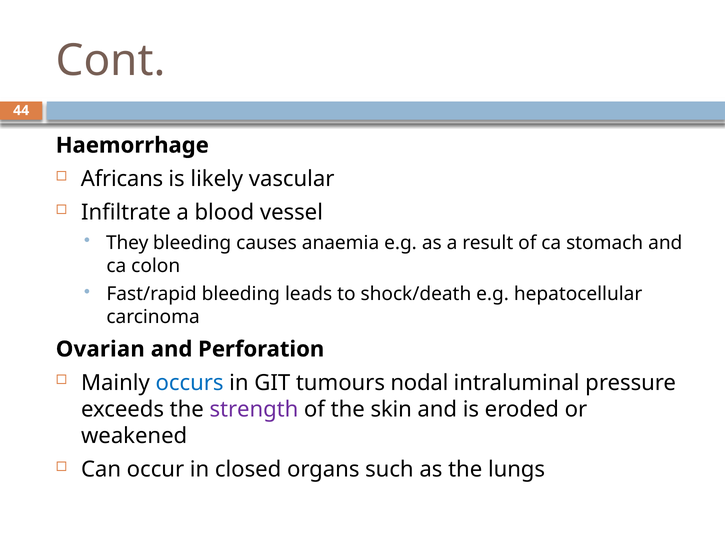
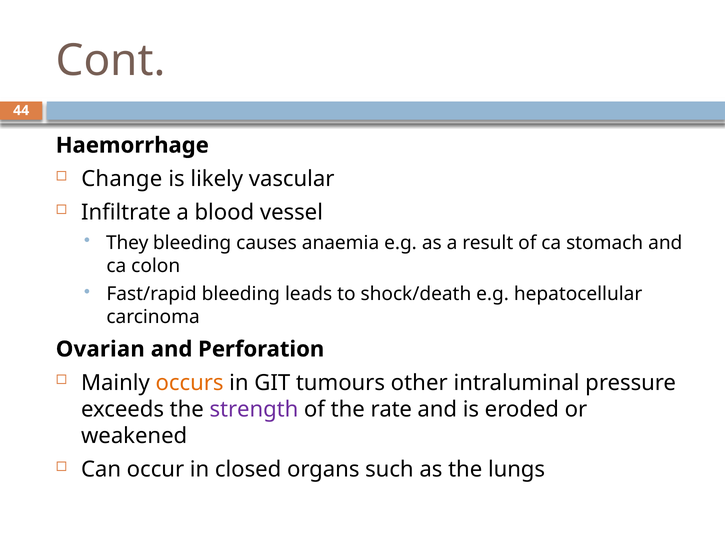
Africans: Africans -> Change (122, 179)
occurs colour: blue -> orange (190, 383)
nodal: nodal -> other (419, 383)
skin: skin -> rate (391, 409)
